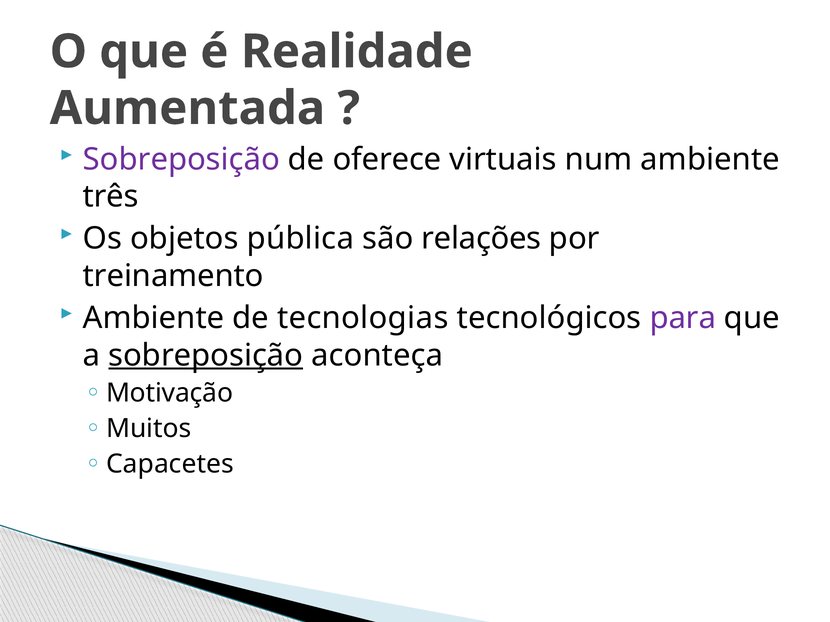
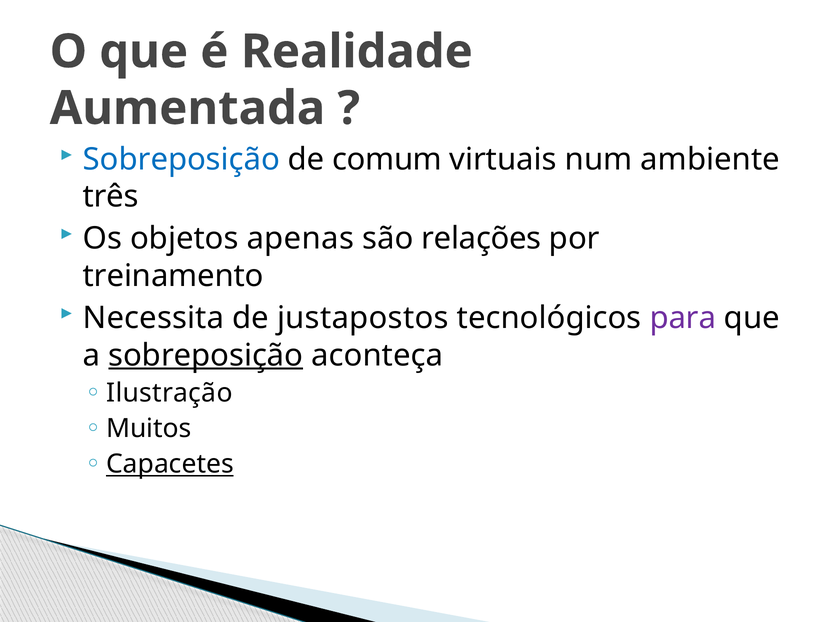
Sobreposição colour: purple -> blue (181, 159)
oferece: oferece -> comum (387, 159)
pública: pública -> apenas (300, 239)
Ambiente: Ambiente -> Necessita (154, 318)
tecnologias: tecnologias -> justapostos (363, 318)
Motivação: Motivação -> Ilustração (169, 394)
Capacetes underline: none -> present (170, 465)
